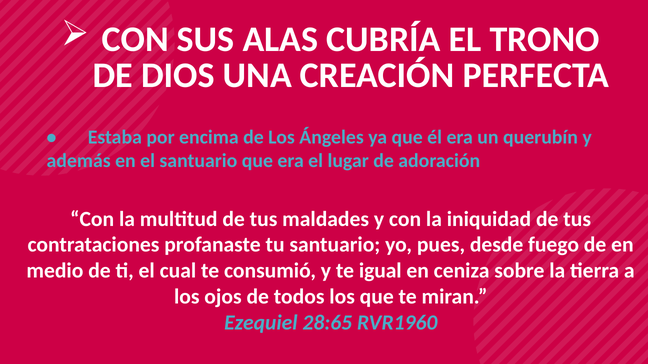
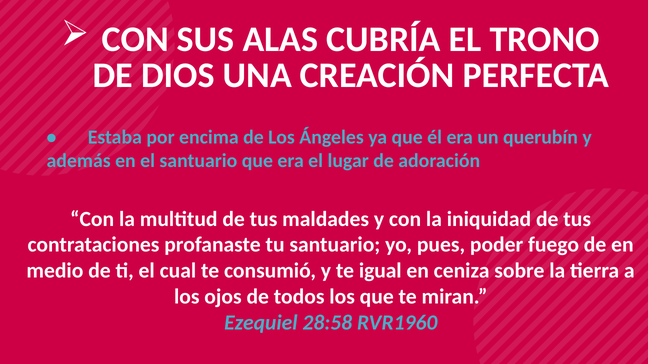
desde: desde -> poder (497, 245)
28:65: 28:65 -> 28:58 (327, 323)
